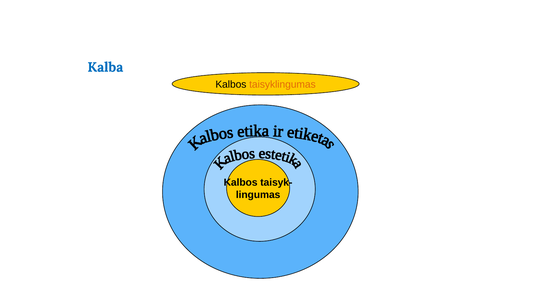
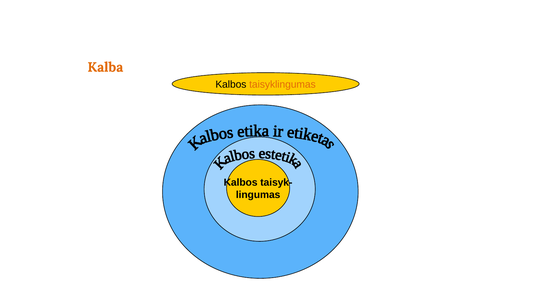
Kalba colour: blue -> orange (105, 67)
